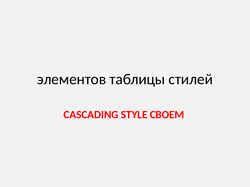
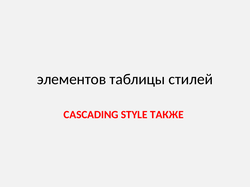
СВОЕМ: СВОЕМ -> ТАКЖЕ (167, 115)
